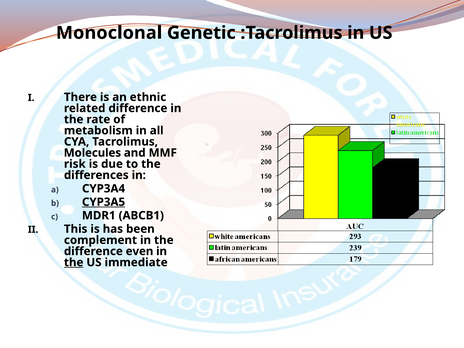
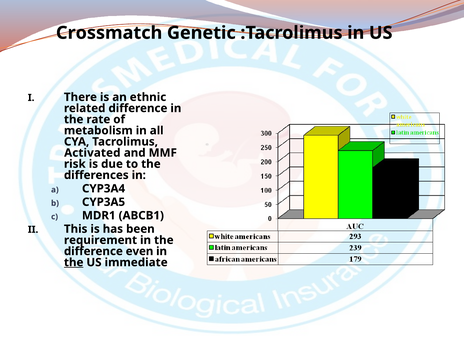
Monoclonal: Monoclonal -> Crossmatch (109, 33)
Molecules: Molecules -> Activated (92, 153)
CYP3A5 underline: present -> none (104, 202)
complement: complement -> requirement (101, 240)
